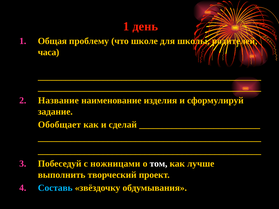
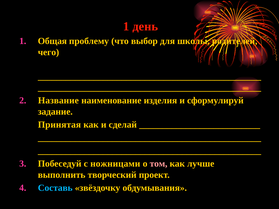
школе: школе -> выбор (144, 41)
часа: часа -> чего (48, 52)
Обобщает: Обобщает -> Принятая (59, 125)
том colour: white -> pink (159, 164)
